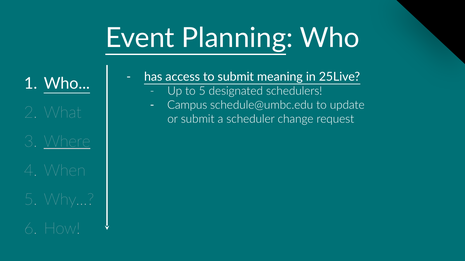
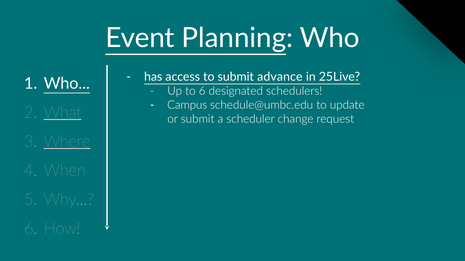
meaning: meaning -> advance (280, 77)
to 5: 5 -> 6 (202, 91)
What underline: none -> present (63, 113)
